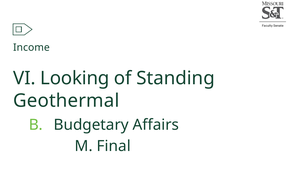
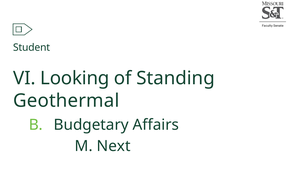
Income: Income -> Student (32, 47)
Final: Final -> Next (114, 146)
